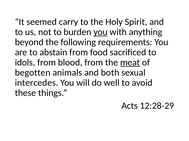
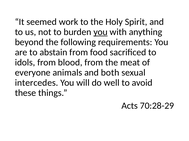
carry: carry -> work (69, 22)
meat underline: present -> none (130, 63)
begotten: begotten -> everyone (33, 73)
12:28-29: 12:28-29 -> 70:28-29 (157, 106)
